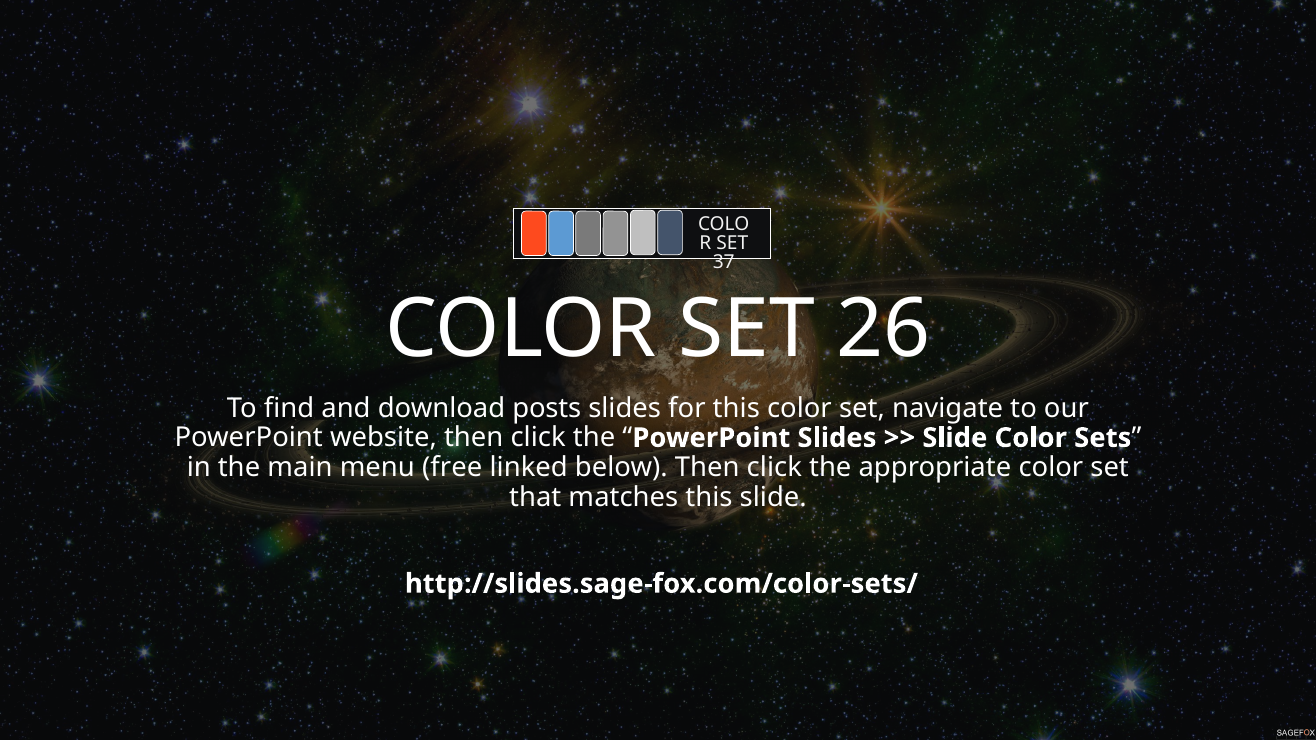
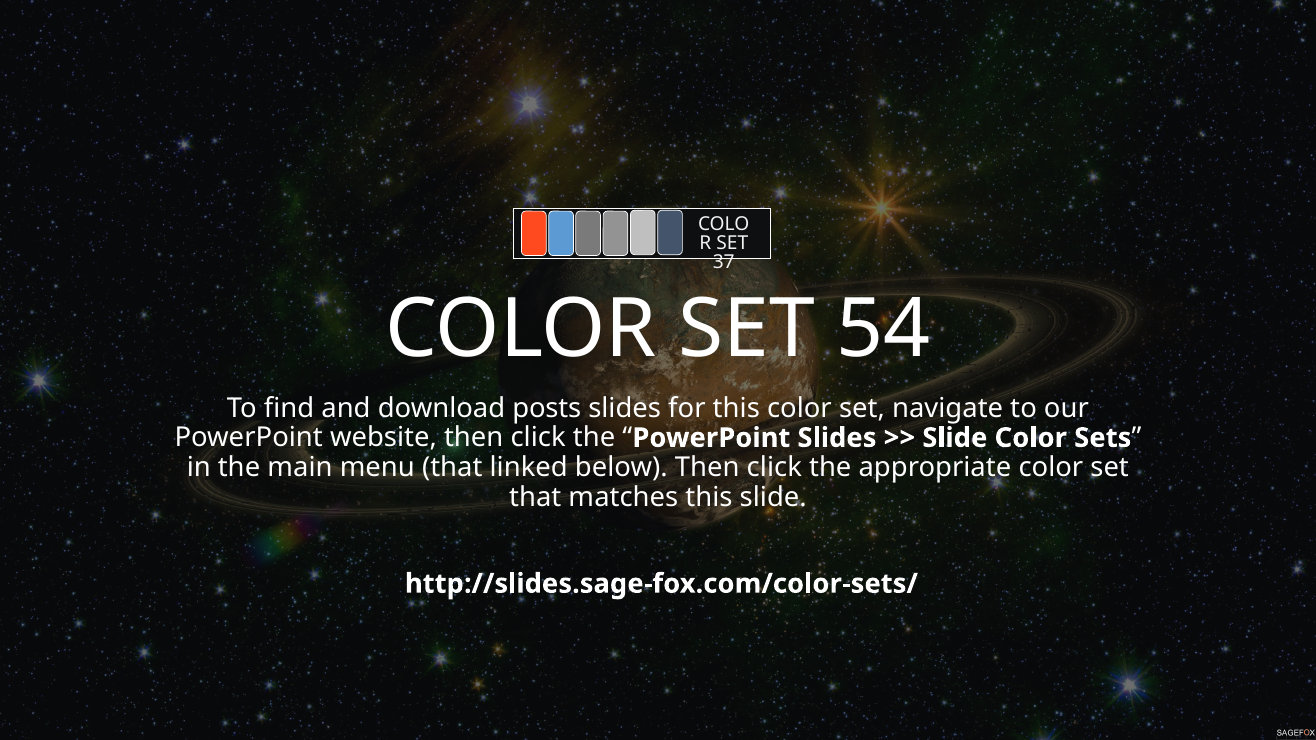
26: 26 -> 54 (883, 329)
menu free: free -> that (452, 468)
